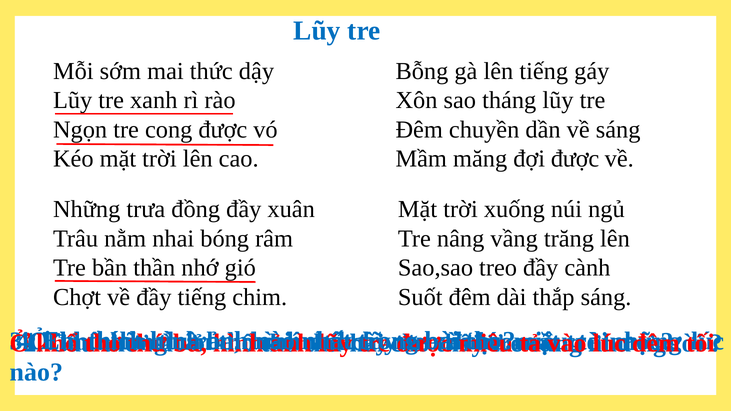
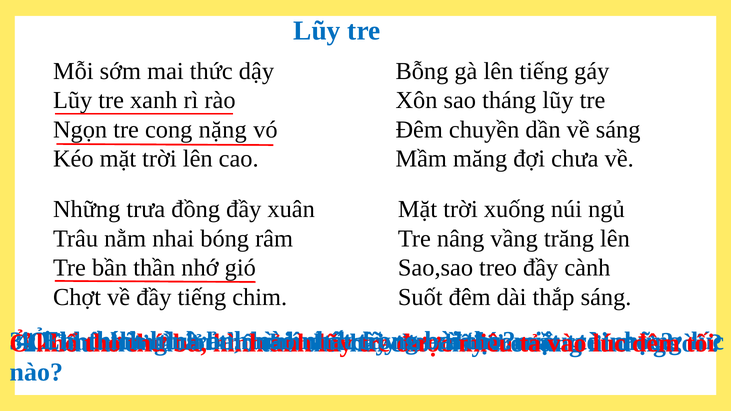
cong được: được -> nặng (223, 130)
đợi được: được -> chưa (575, 159)
